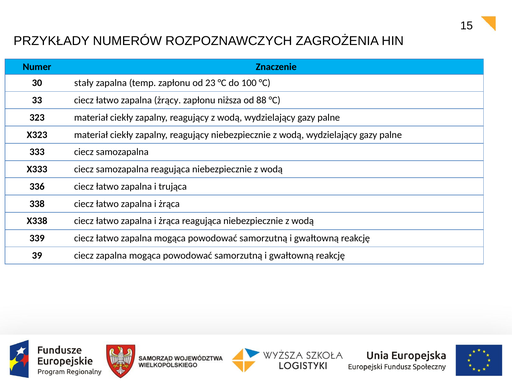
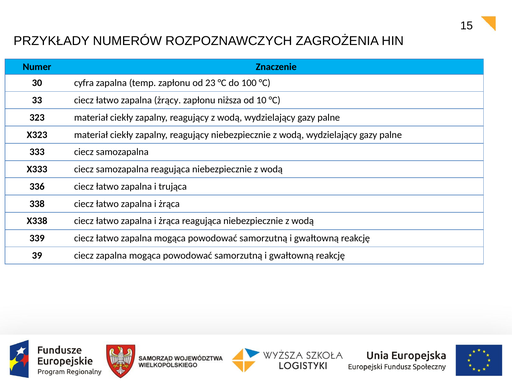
stały: stały -> cyfra (84, 83)
88: 88 -> 10 (261, 100)
